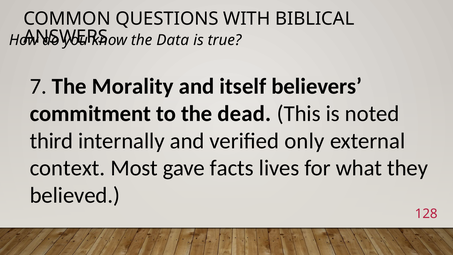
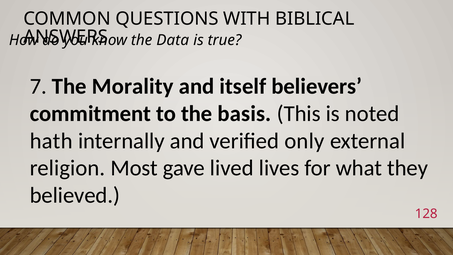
dead: dead -> basis (244, 114)
third: third -> hath (51, 141)
context: context -> religion (67, 168)
facts: facts -> lived (232, 168)
